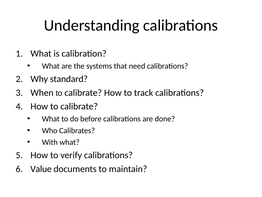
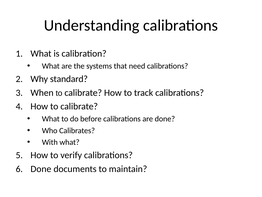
Value: Value -> Done (41, 168)
